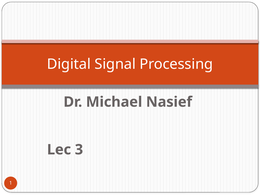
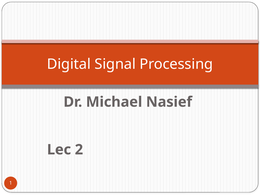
3: 3 -> 2 (79, 150)
